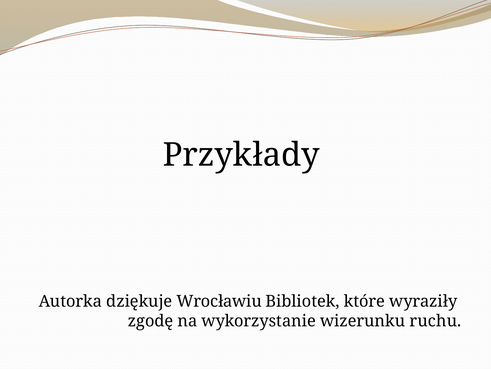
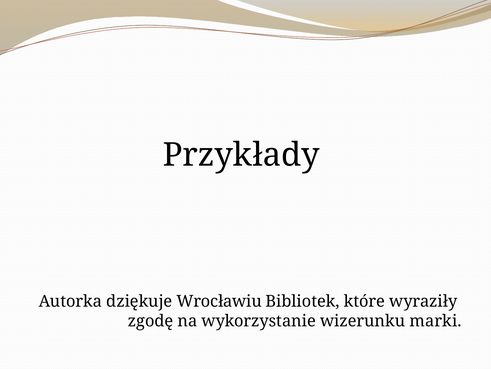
ruchu: ruchu -> marki (435, 320)
